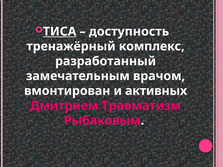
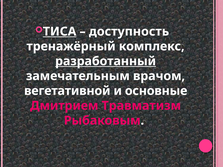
разработанный underline: none -> present (106, 61)
вмонтирован: вмонтирован -> вегетативной (67, 91)
активных: активных -> основные (156, 91)
